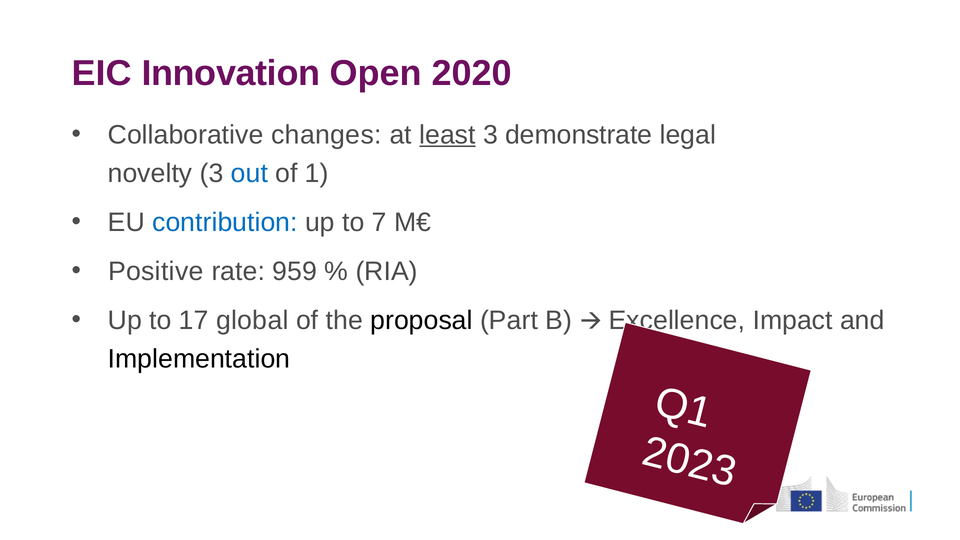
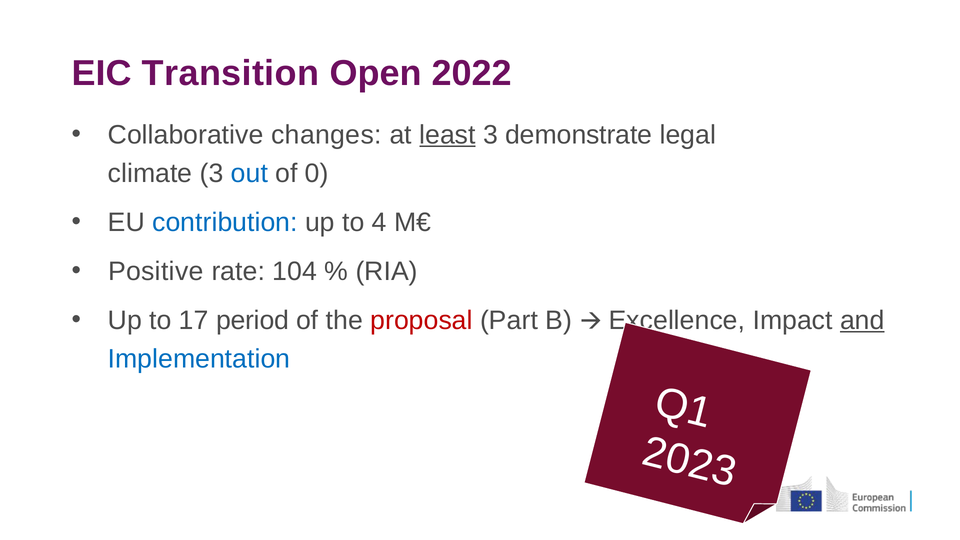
Innovation: Innovation -> Transition (231, 73)
Open 2020: 2020 -> 2022 (472, 73)
novelty: novelty -> climate (150, 173)
of 1: 1 -> 0 (317, 173)
7: 7 -> 4 (379, 222)
959: 959 -> 104 (295, 271)
global: global -> period (253, 320)
proposal colour: black -> red (422, 320)
and underline: none -> present (862, 320)
Implementation colour: black -> blue (199, 359)
